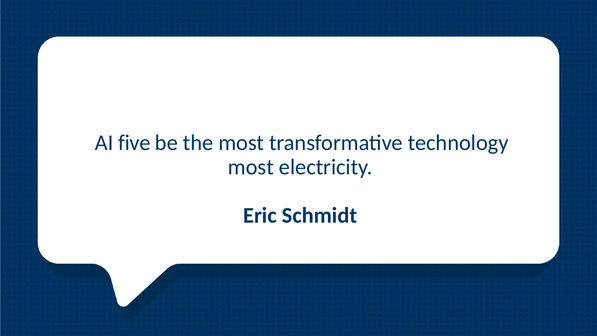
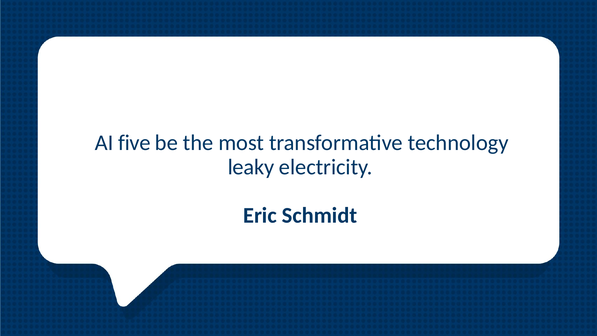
most: most -> leaky (251, 167)
